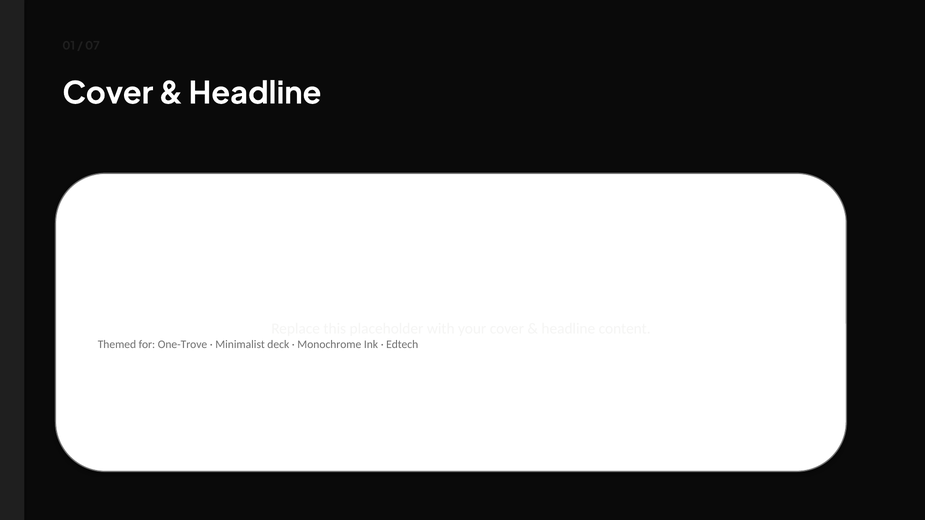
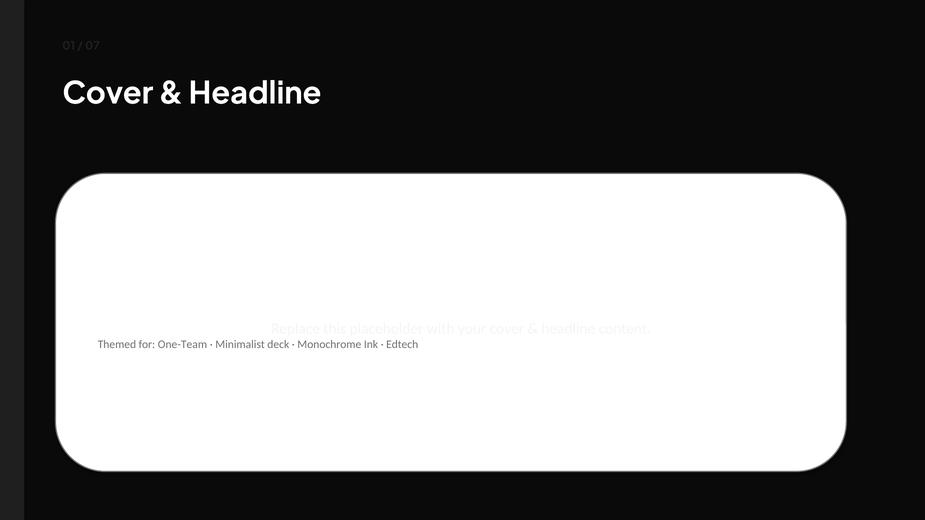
One-Trove: One-Trove -> One-Team (182, 345)
